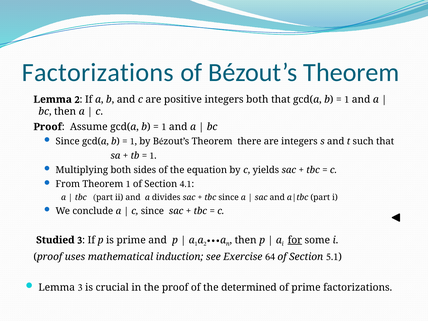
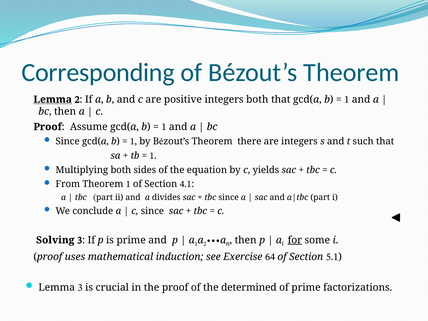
Factorizations: Factorizations -> Corresponding (98, 73)
Lemma underline: none -> present (53, 99)
Studied: Studied -> Solving (55, 240)
